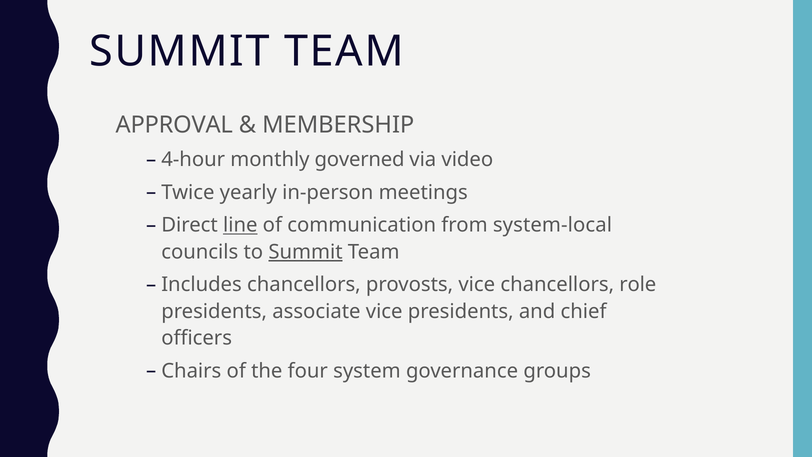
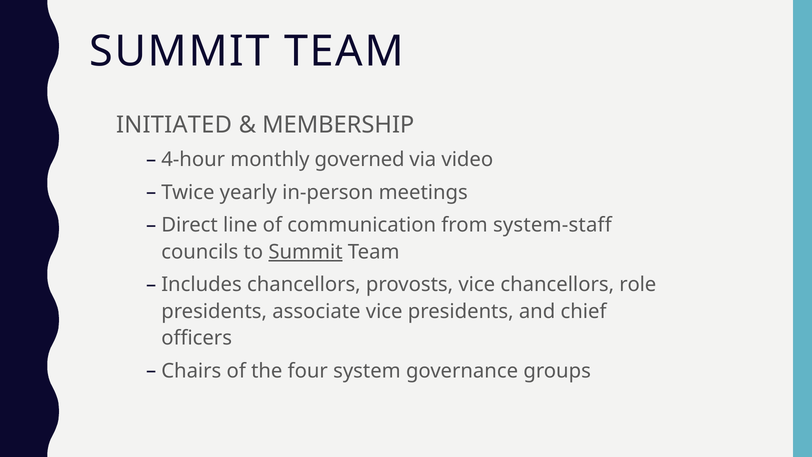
APPROVAL: APPROVAL -> INITIATED (174, 125)
line underline: present -> none (240, 225)
system-local: system-local -> system-staff (552, 225)
